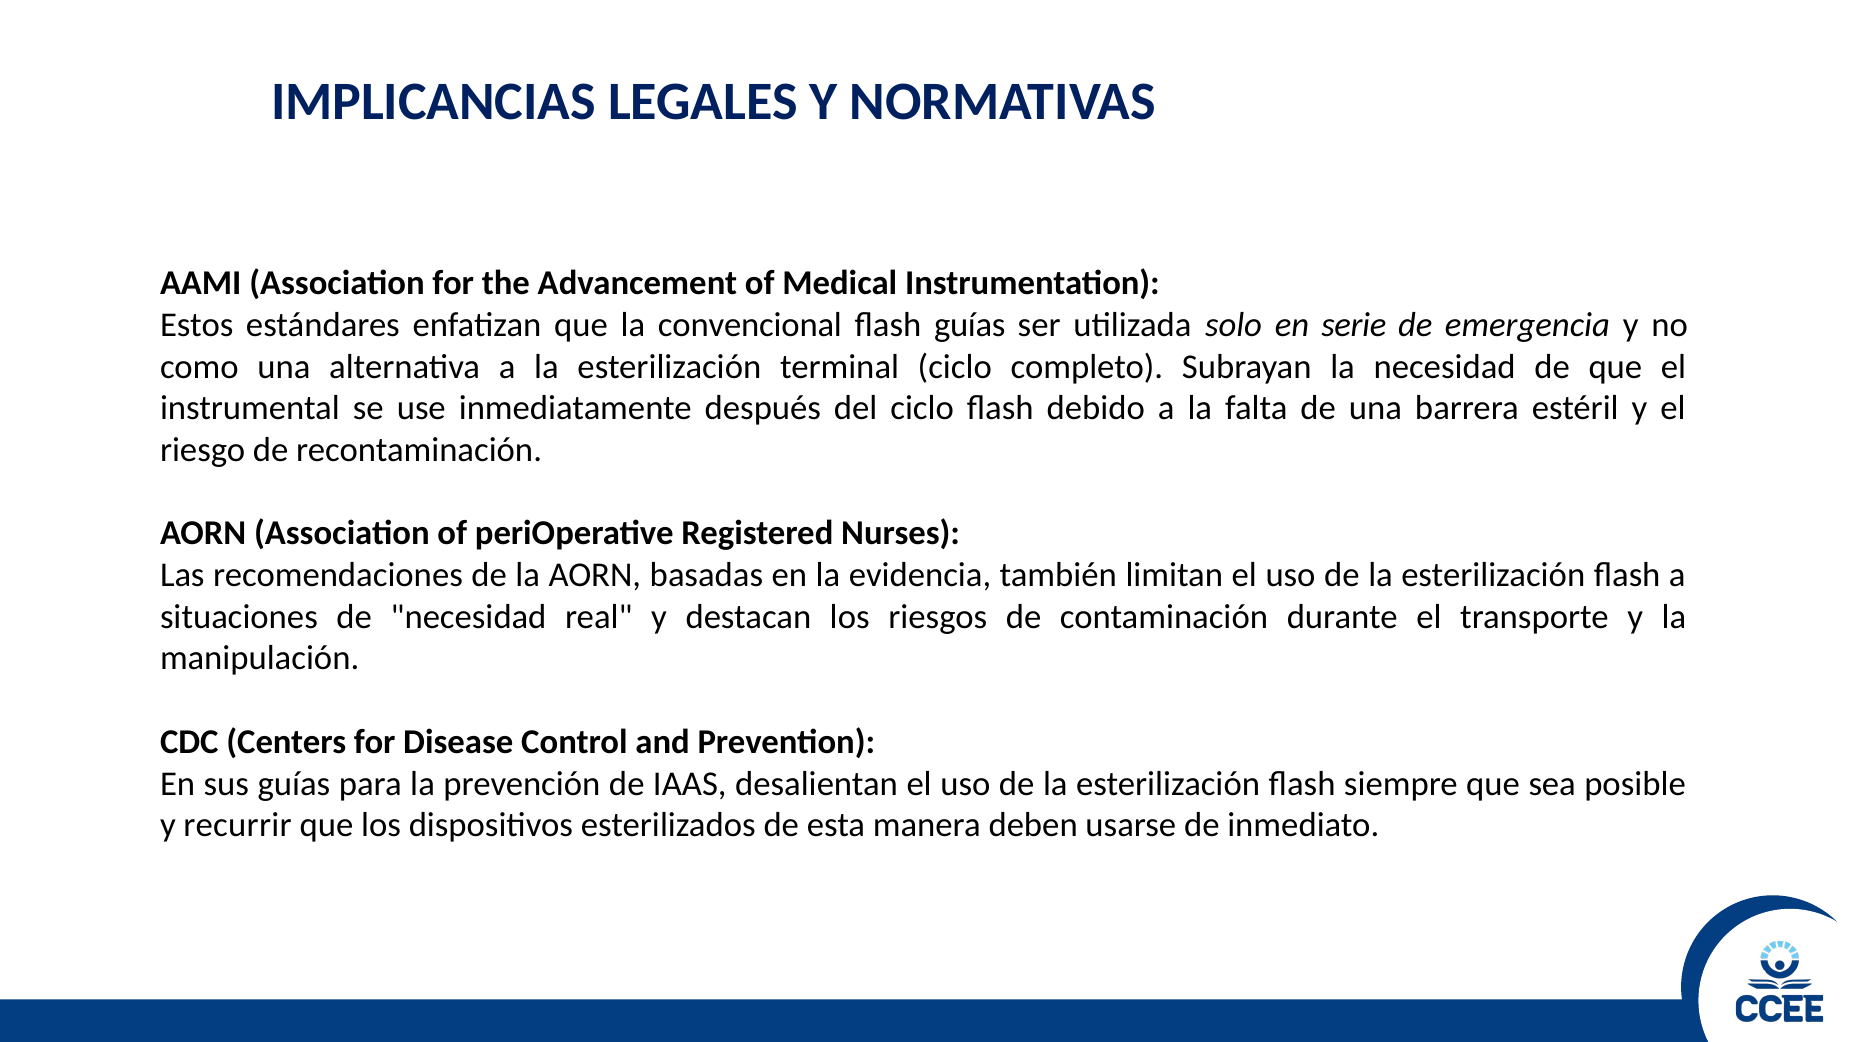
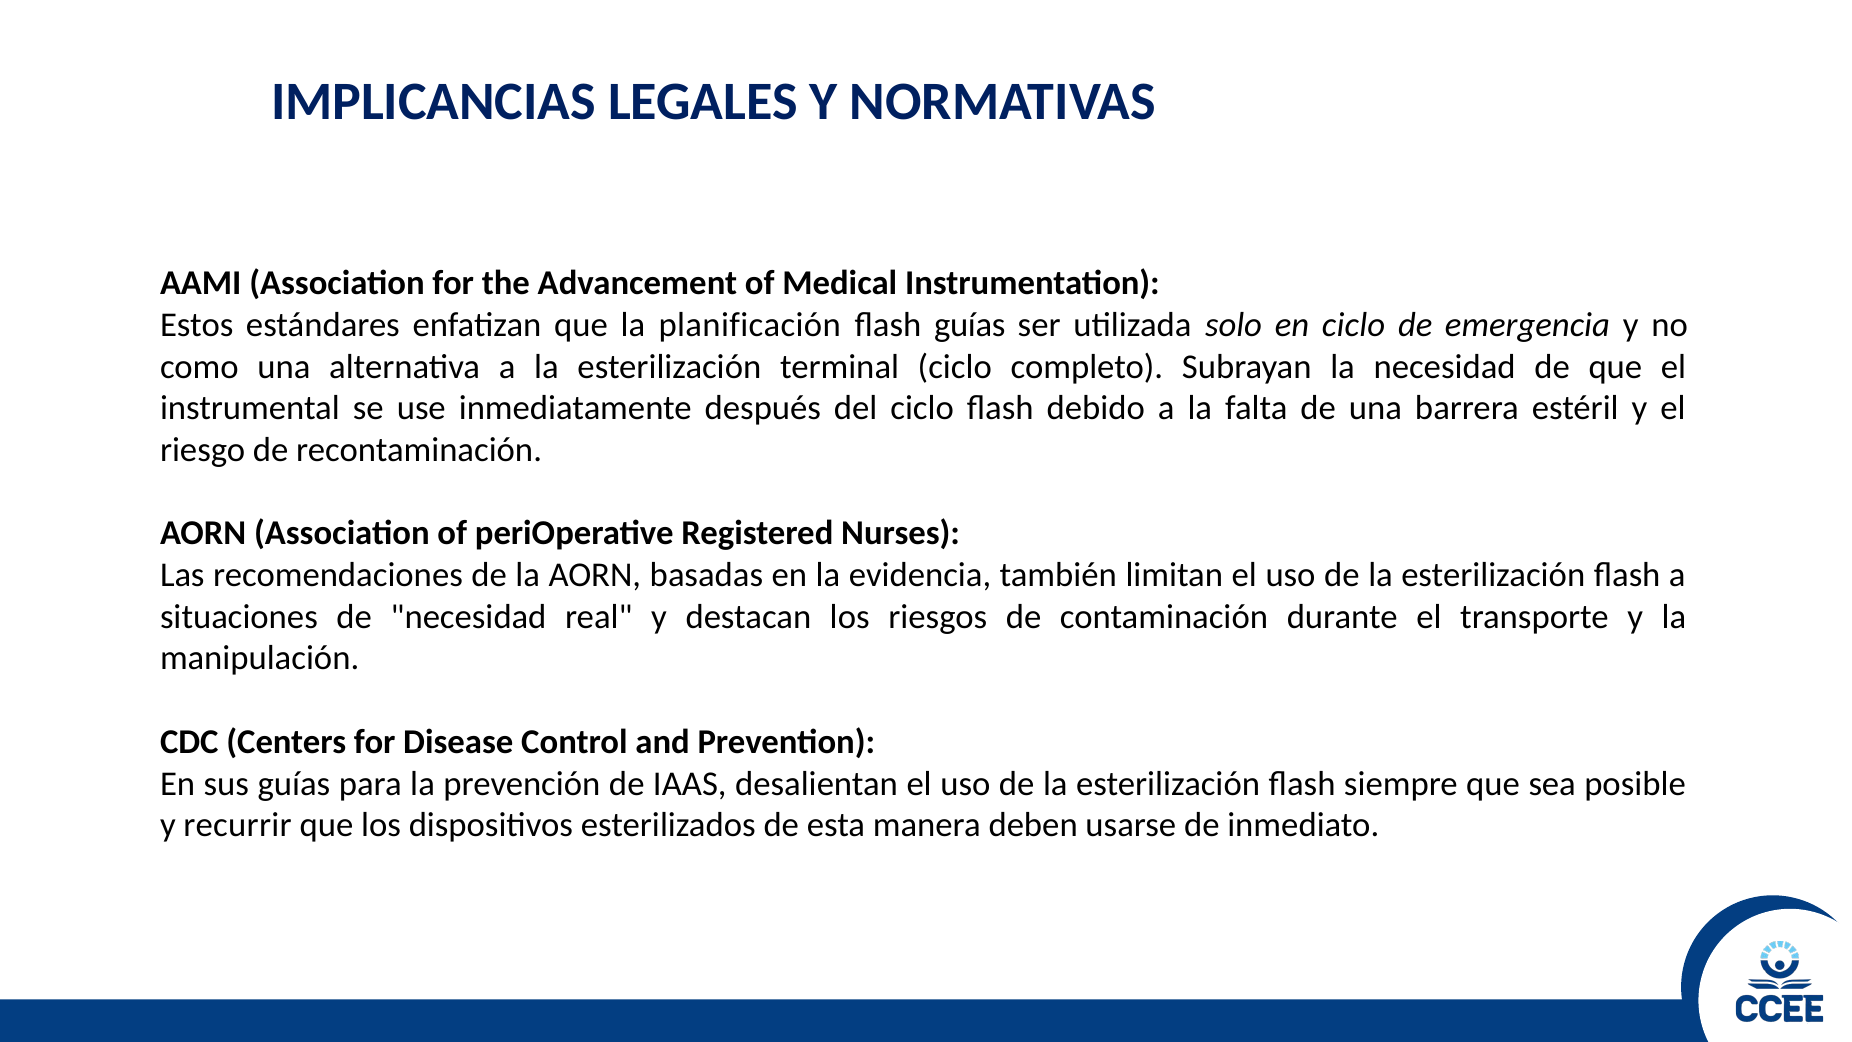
convencional: convencional -> planificación (750, 325)
en serie: serie -> ciclo (1354, 325)
